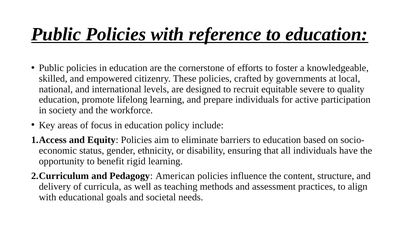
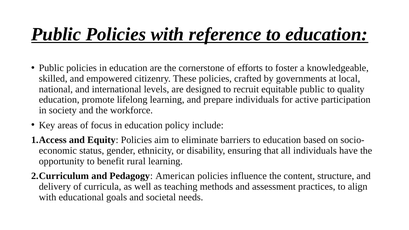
equitable severe: severe -> public (312, 89)
rigid: rigid -> rural (136, 161)
